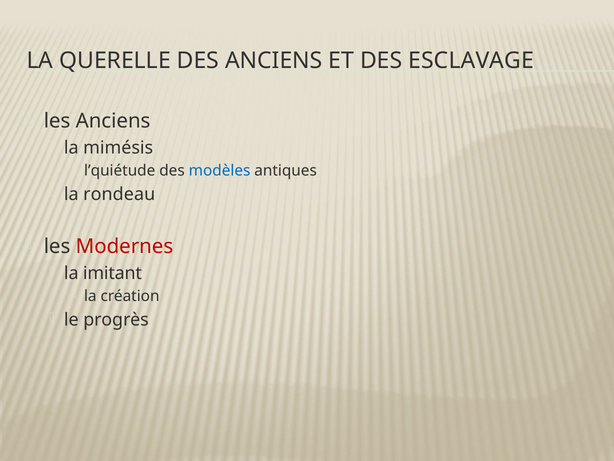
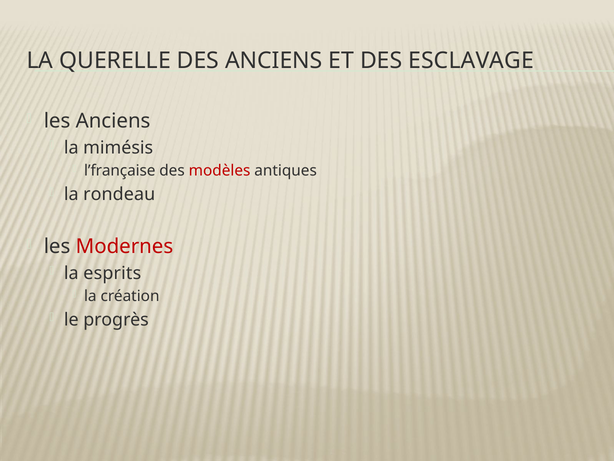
l’quiétude: l’quiétude -> l’française (120, 170)
modèles colour: blue -> red (220, 170)
imitant: imitant -> esprits (112, 273)
